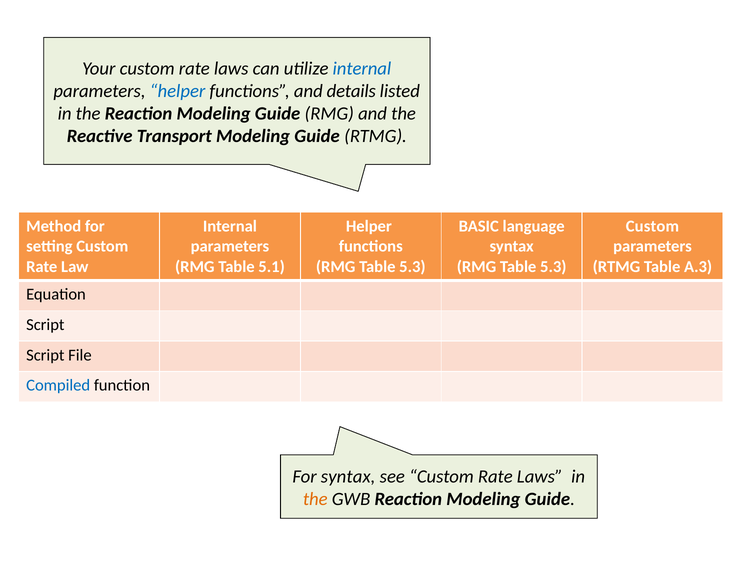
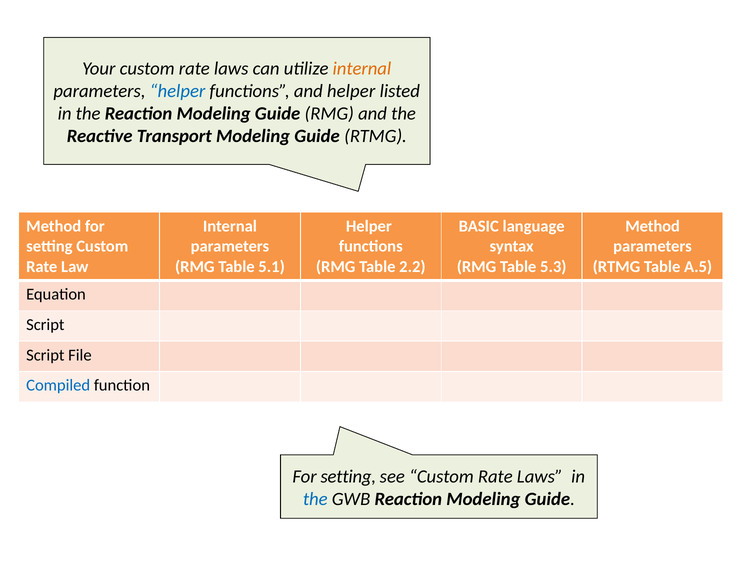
internal colour: blue -> orange (362, 69)
and details: details -> helper (351, 91)
Custom: Custom -> Method (653, 226)
5.3: 5.3 -> 2.2 (412, 267)
A.3: A.3 -> A.5 (698, 267)
syntax: syntax -> setting (348, 477)
the colour: orange -> blue (315, 499)
